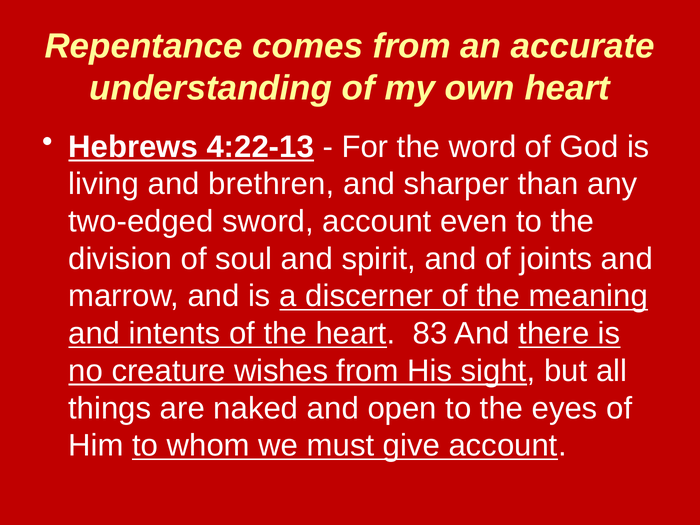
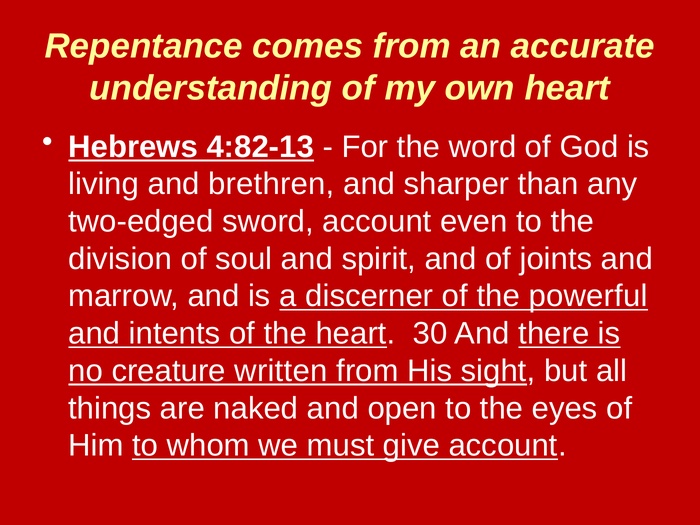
4:22-13: 4:22-13 -> 4:82-13 (260, 147)
meaning: meaning -> powerful (588, 296)
83: 83 -> 30 (430, 334)
wishes: wishes -> written (281, 371)
